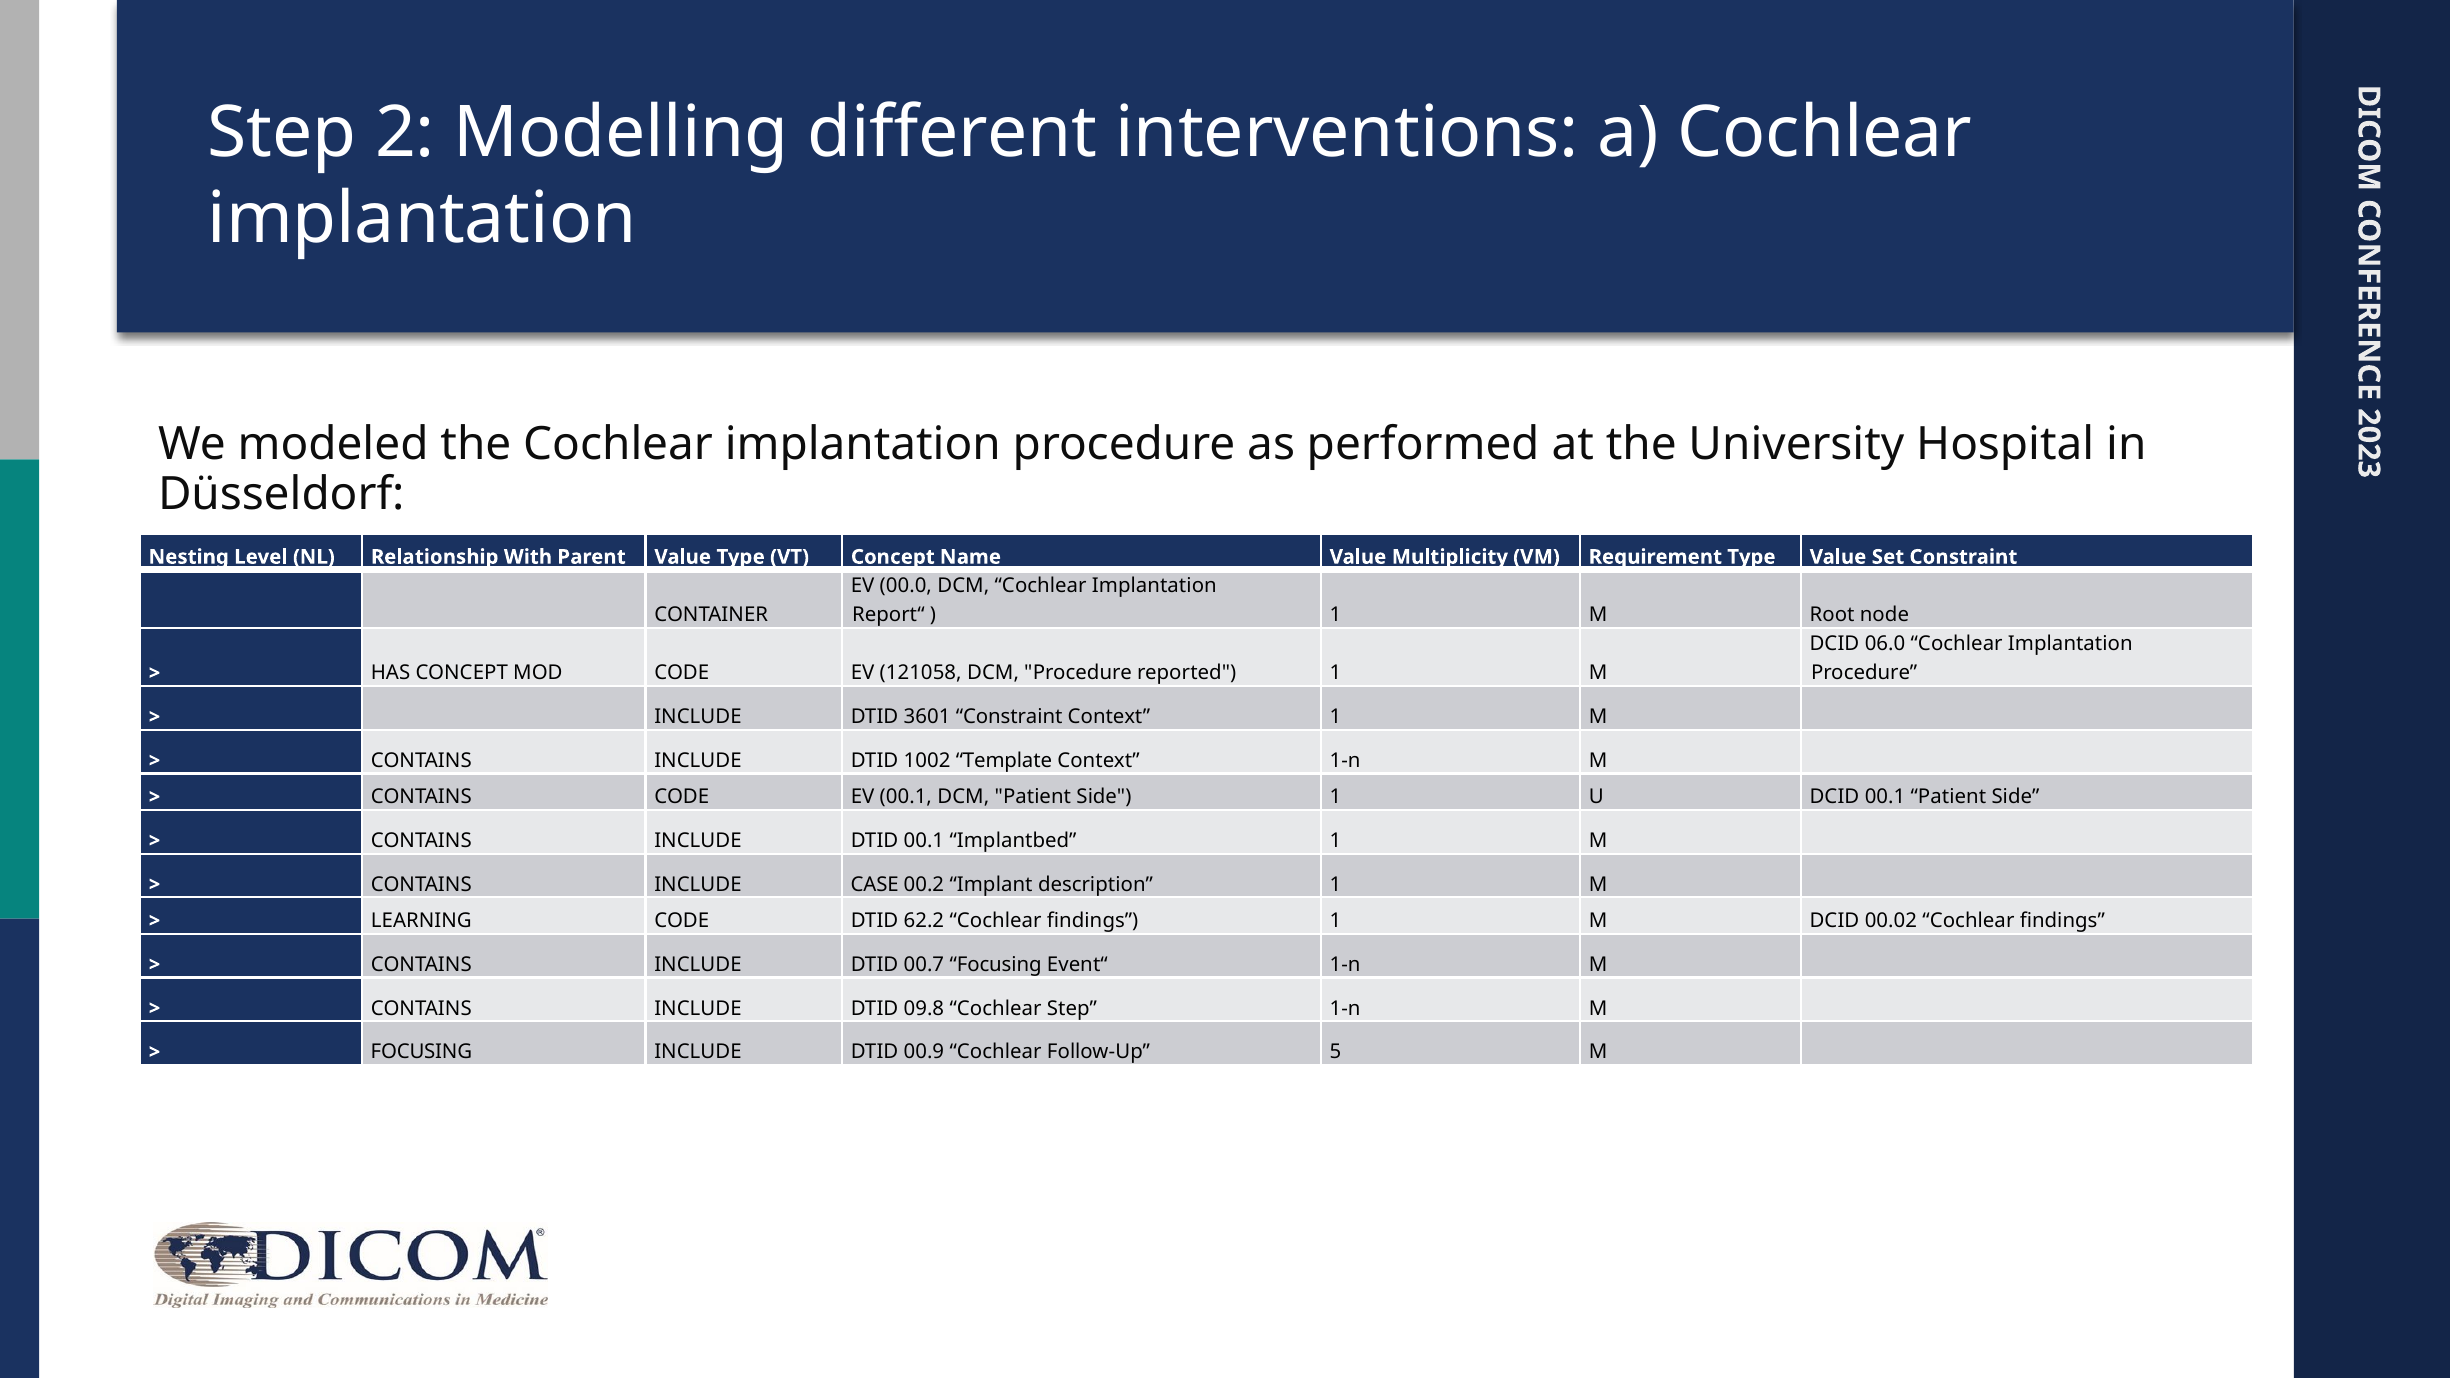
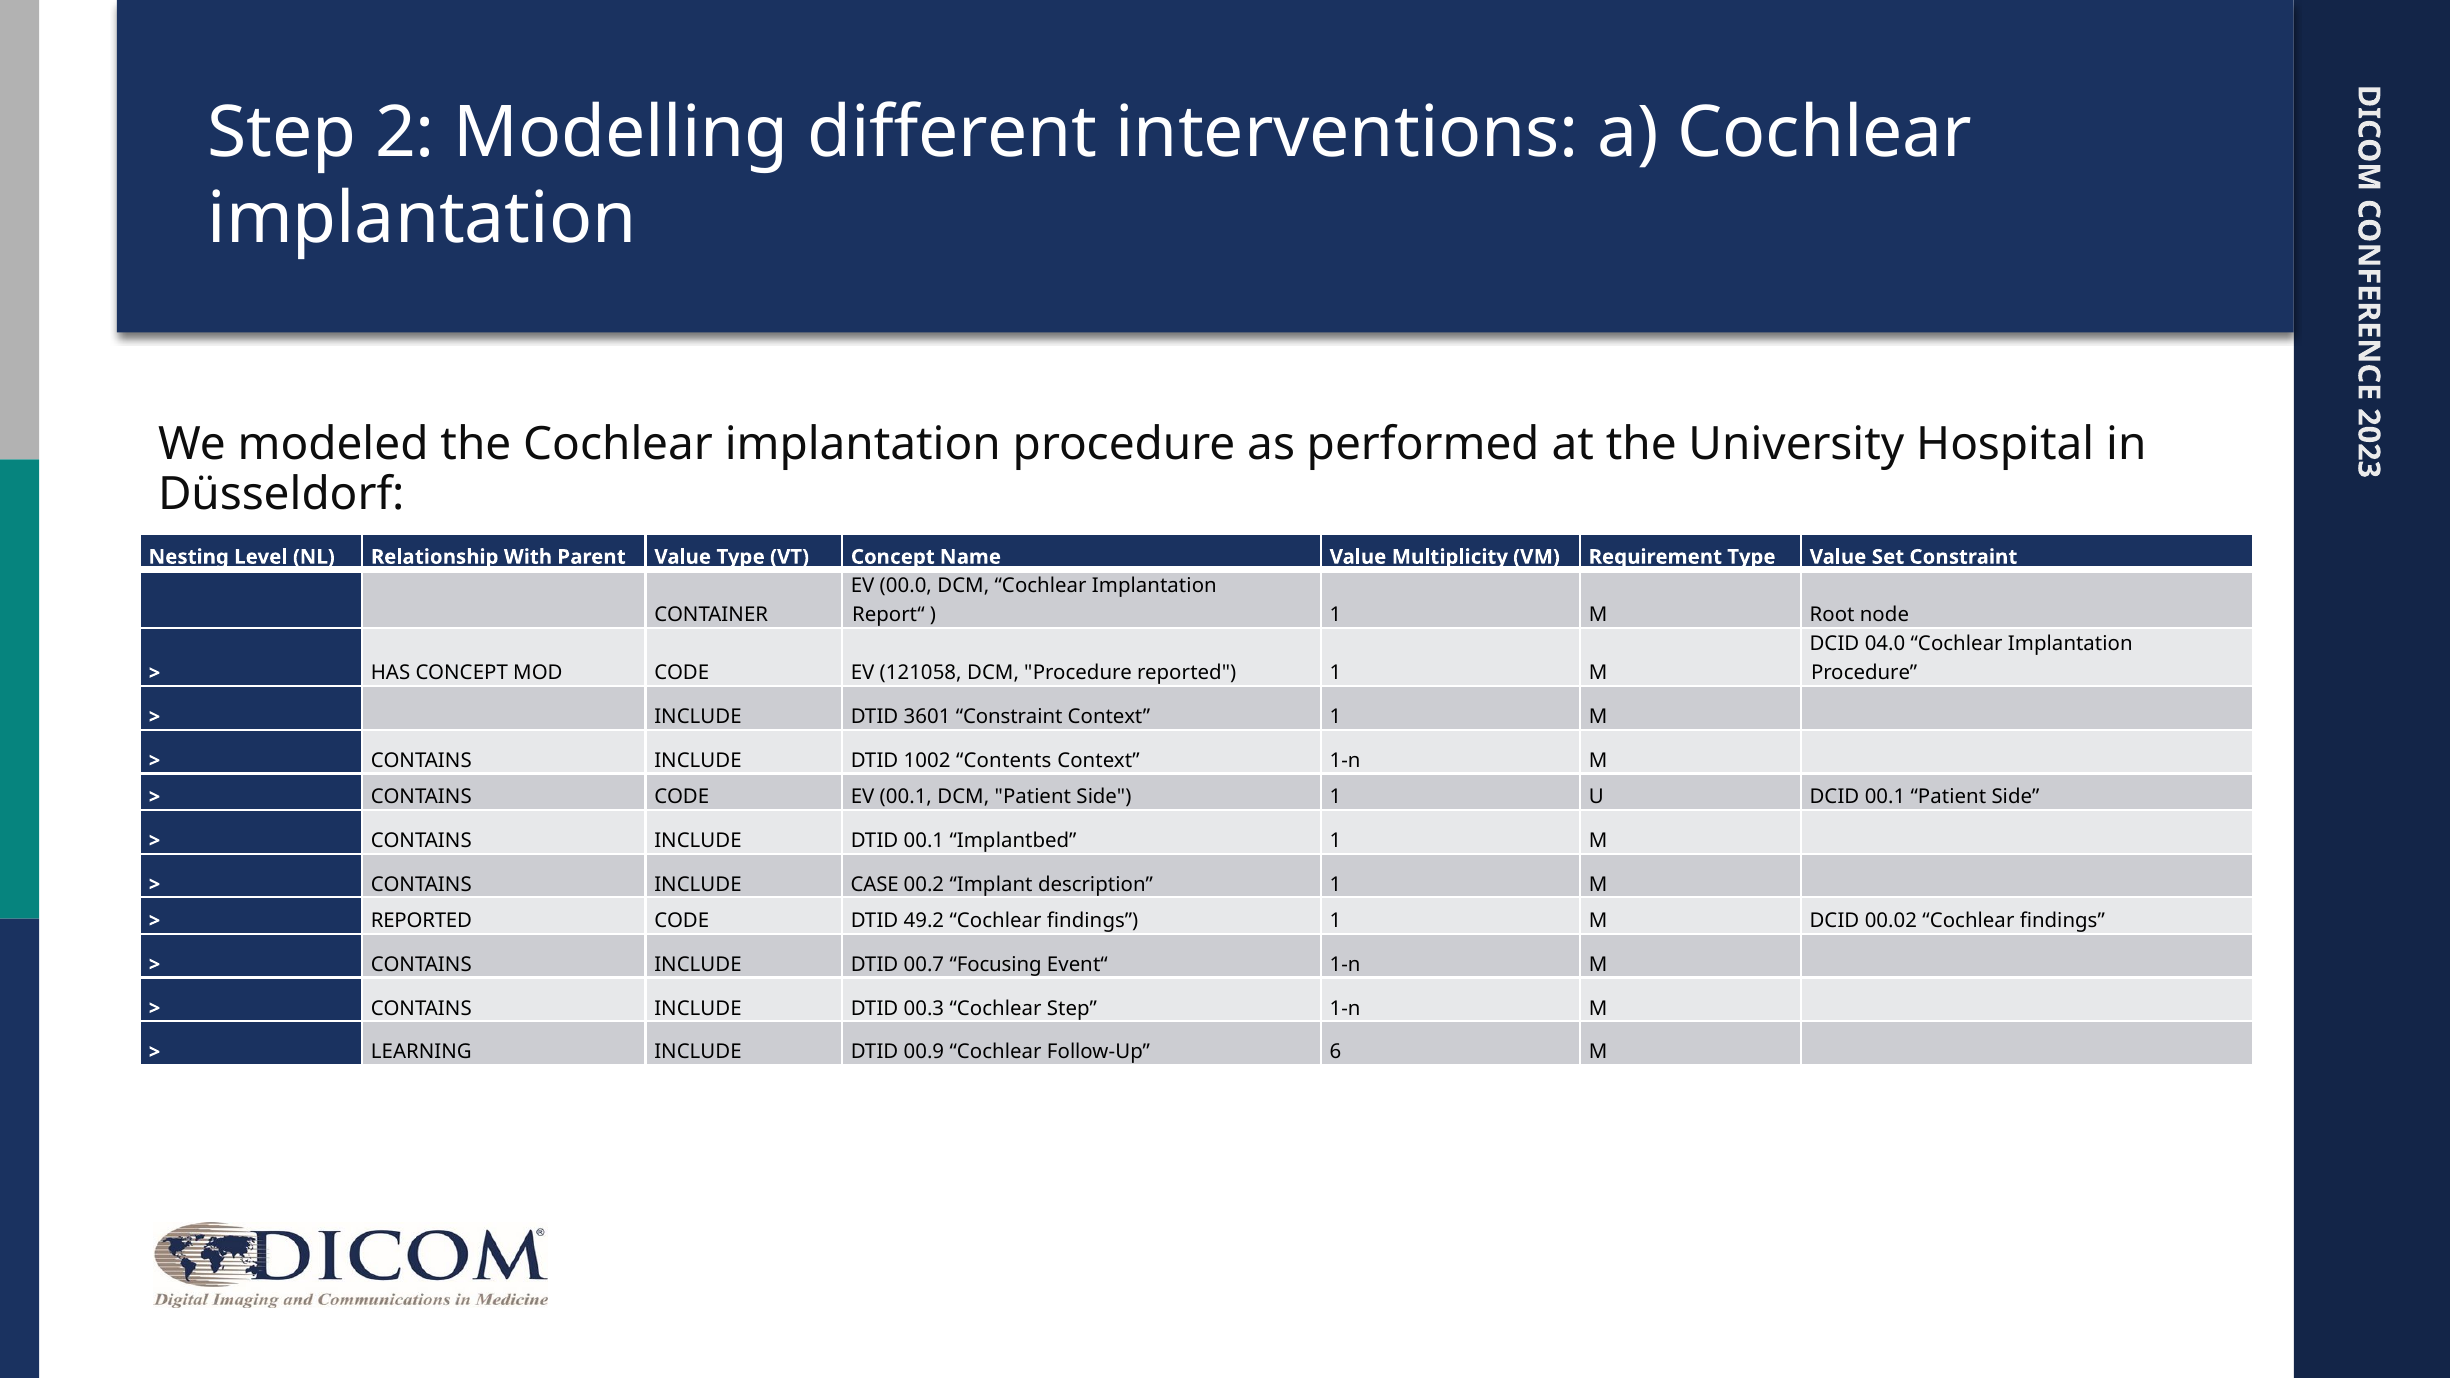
06.0: 06.0 -> 04.0 (1885, 644)
Template: Template -> Contents (1004, 761)
LEARNING: LEARNING -> REPORTED (421, 921)
62.2: 62.2 -> 49.2 (924, 921)
09.8: 09.8 -> 00.3 (924, 1009)
FOCUSING: FOCUSING -> LEARNING (421, 1052)
5: 5 -> 6 (1336, 1052)
